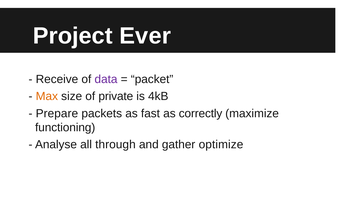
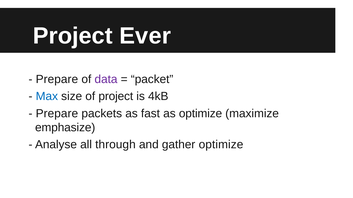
Receive: Receive -> Prepare (57, 80)
Max colour: orange -> blue (47, 97)
of private: private -> project (116, 97)
as correctly: correctly -> optimize (201, 114)
functioning: functioning -> emphasize (65, 128)
